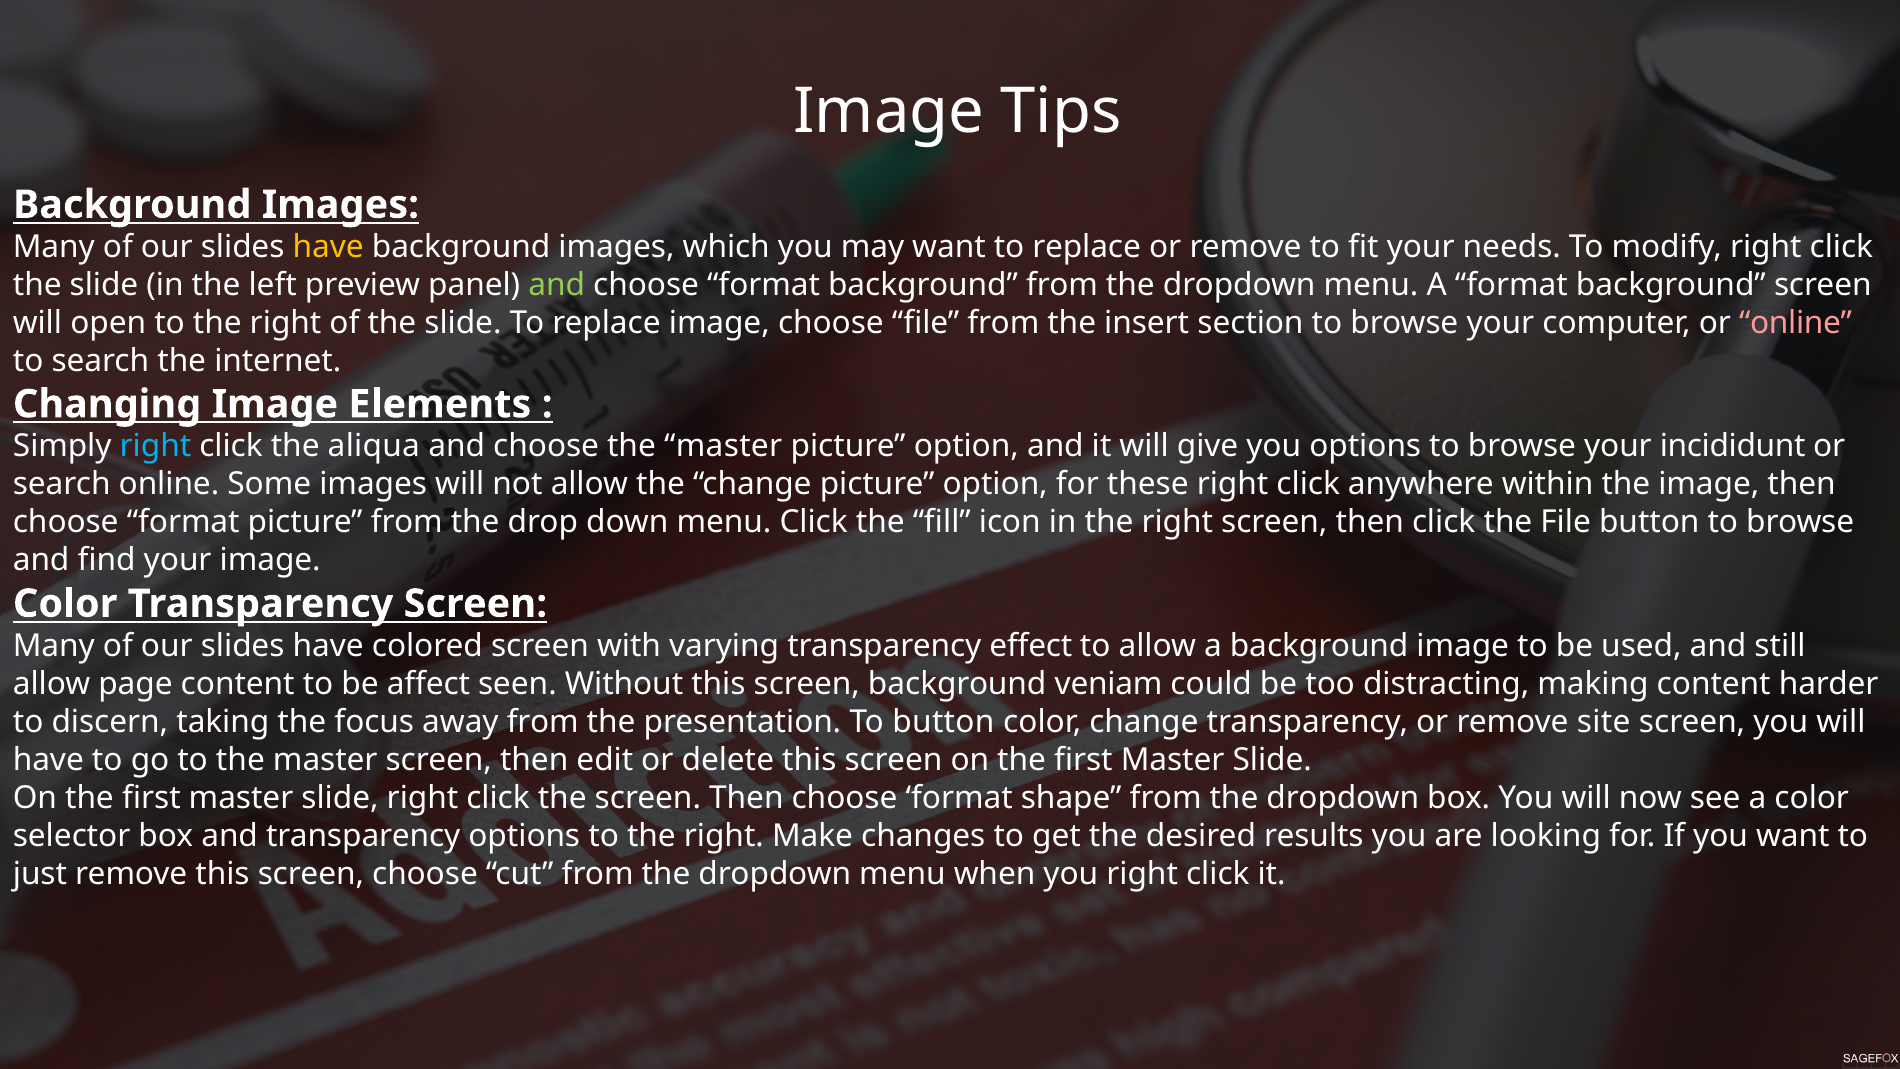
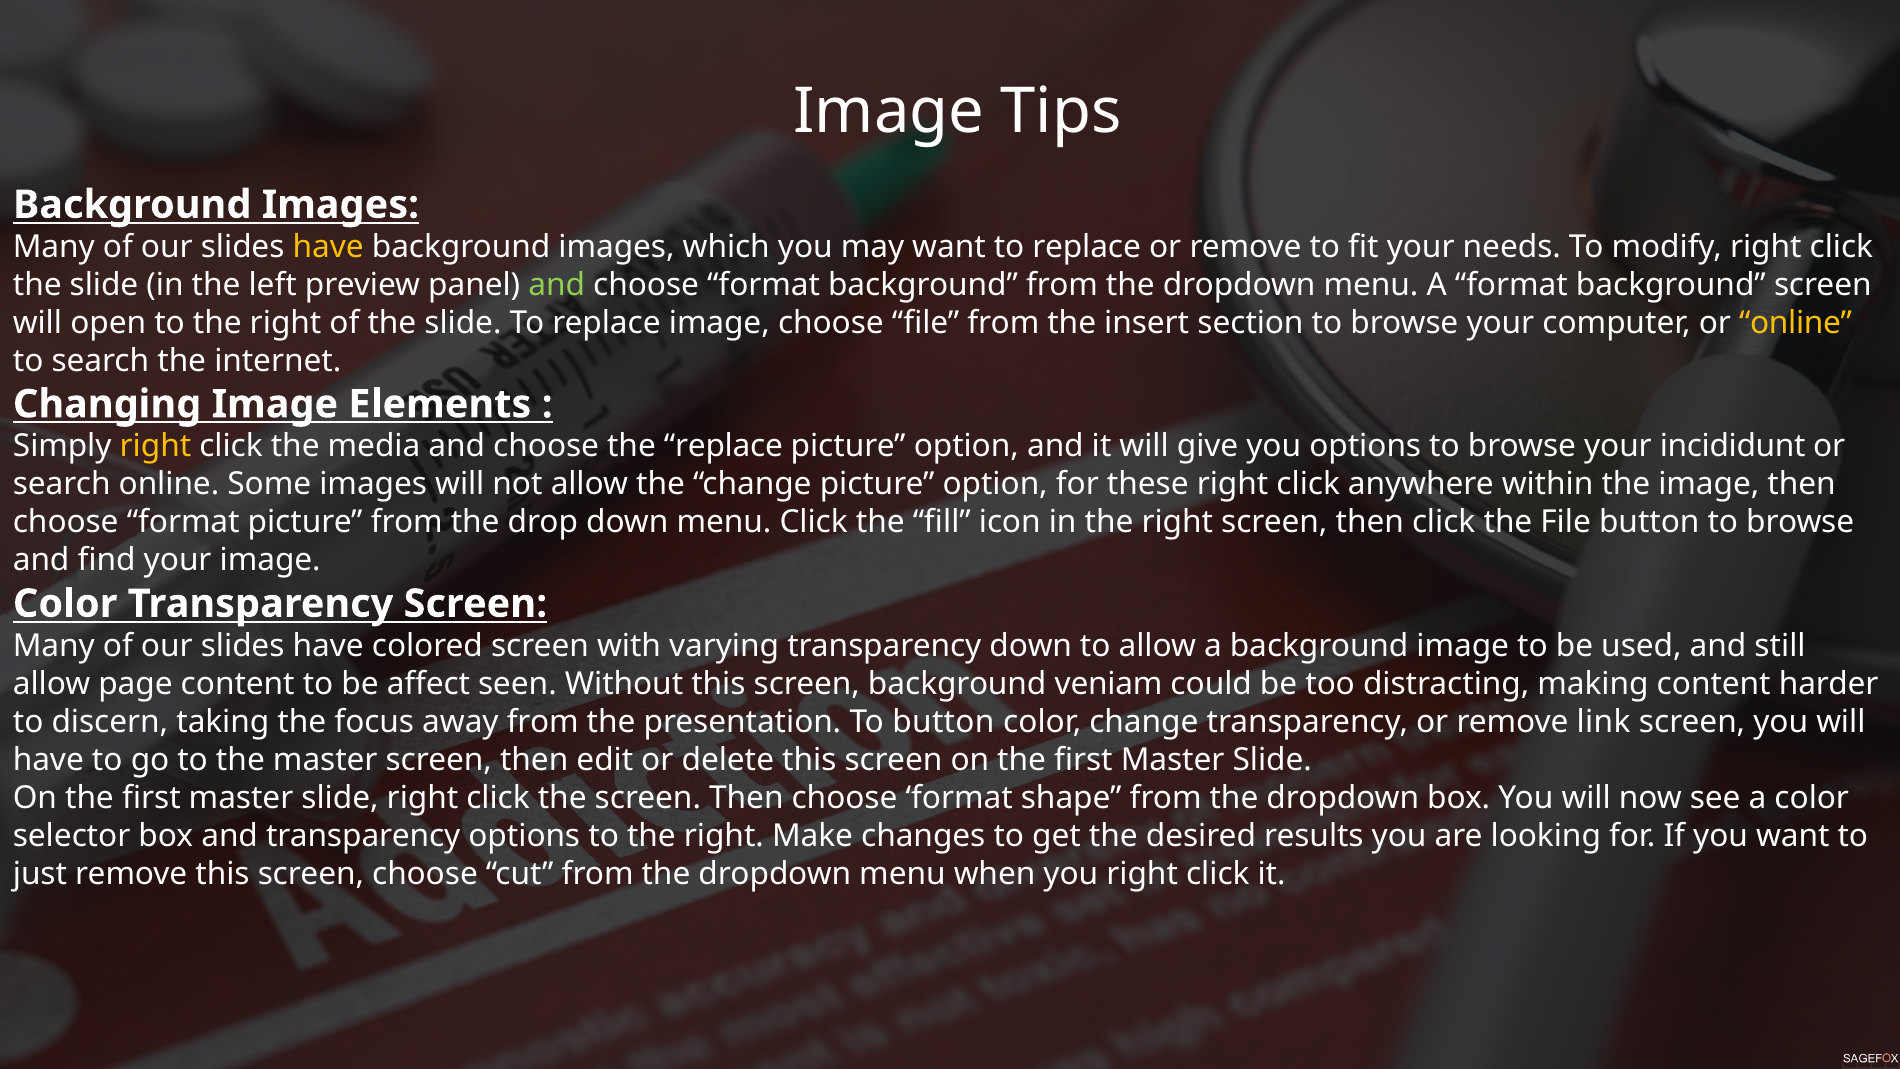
online colour: pink -> yellow (1796, 323)
right colour: light blue -> yellow (155, 446)
aliqua: aliqua -> media (374, 446)
choose the master: master -> replace (723, 446)
transparency effect: effect -> down (1031, 646)
site: site -> link (1604, 722)
